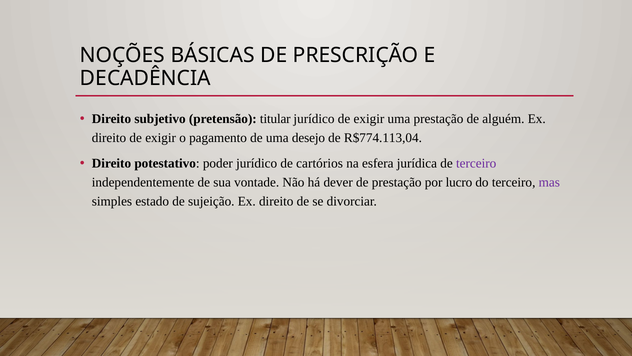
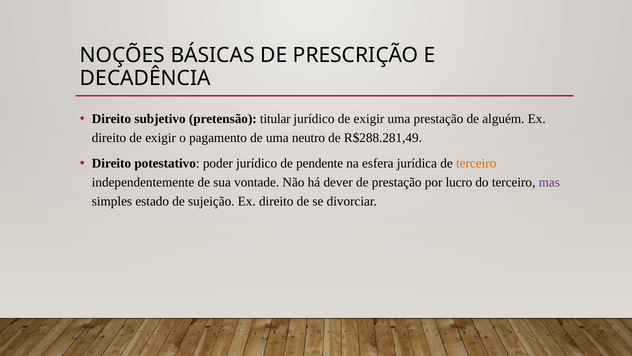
desejo: desejo -> neutro (308, 138)
R$774.113,04: R$774.113,04 -> R$288.281,49 (383, 138)
cartórios: cartórios -> pendente (320, 163)
terceiro colour: purple -> orange (476, 163)
